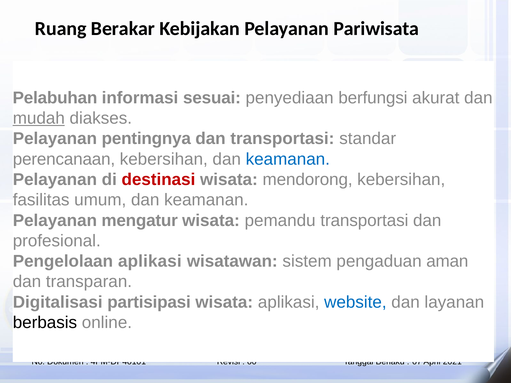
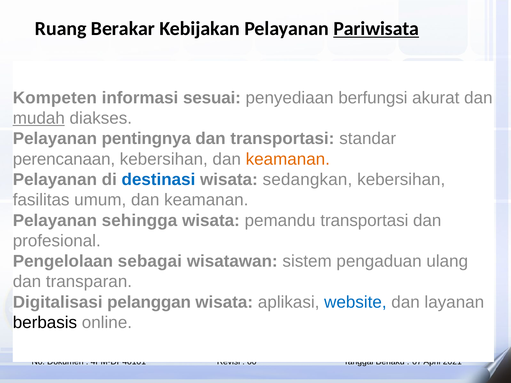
Pariwisata underline: none -> present (376, 29)
Pelabuhan: Pelabuhan -> Kompeten (55, 98)
keamanan colour: blue -> orange (288, 159)
destinasi colour: red -> blue (158, 180)
mendorong: mendorong -> sedangkan (307, 180)
mengatur: mengatur -> sehingga (139, 221)
Pengelolaan aplikasi: aplikasi -> sebagai (150, 261)
aman: aman -> ulang (447, 261)
partisipasi: partisipasi -> pelanggan (149, 302)
